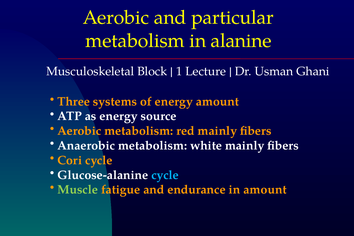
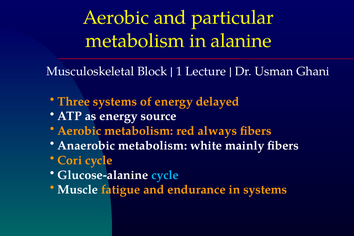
energy amount: amount -> delayed (218, 102)
red mainly: mainly -> always (217, 131)
Muscle colour: light green -> white (78, 190)
in amount: amount -> systems (265, 190)
